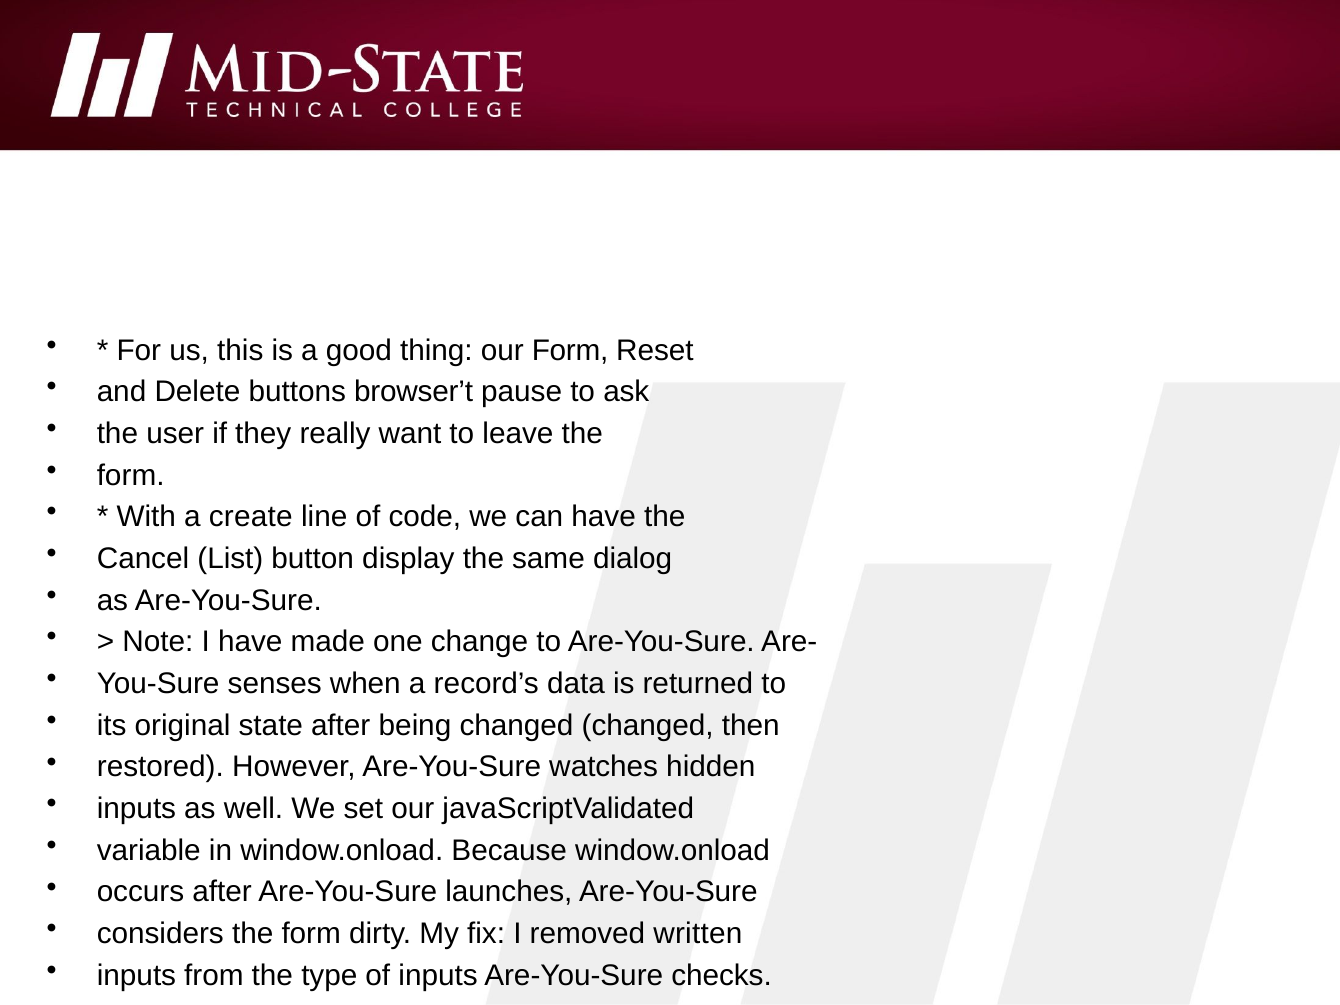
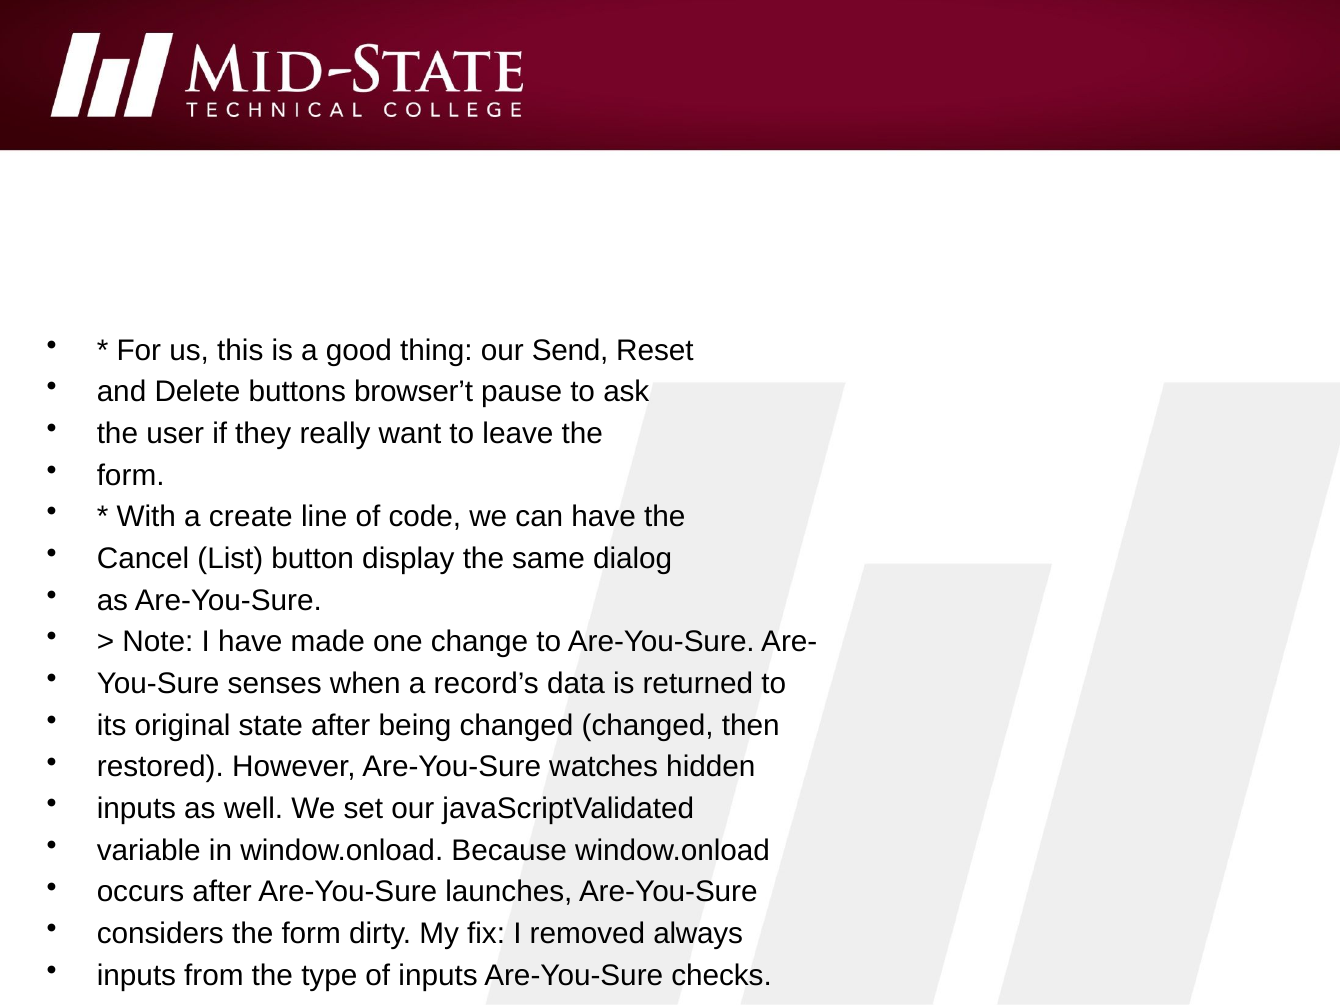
our Form: Form -> Send (570, 350)
written: written -> always (698, 934)
